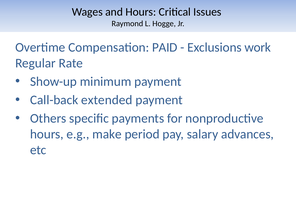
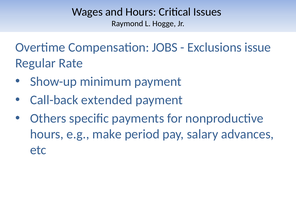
PAID: PAID -> JOBS (165, 47)
work: work -> issue (258, 47)
